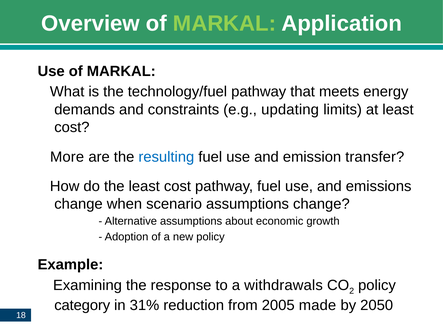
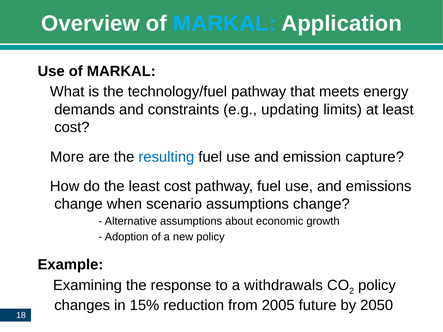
MARKAL colour: light green -> light blue (225, 24)
transfer: transfer -> capture (375, 157)
category: category -> changes (82, 306)
31%: 31% -> 15% (144, 306)
made: made -> future (318, 306)
